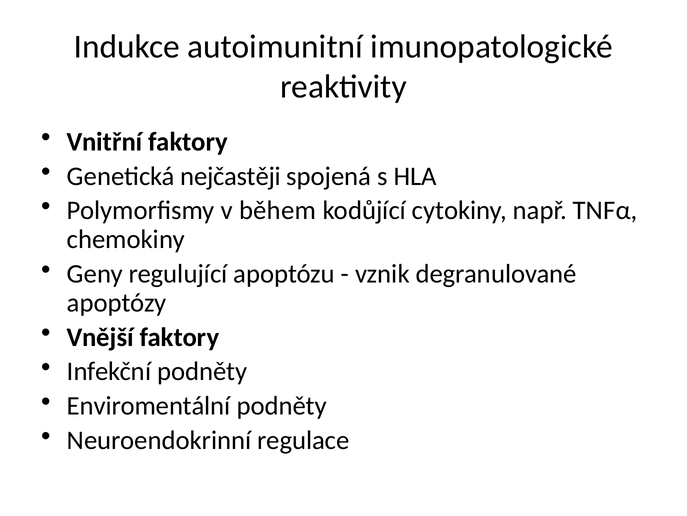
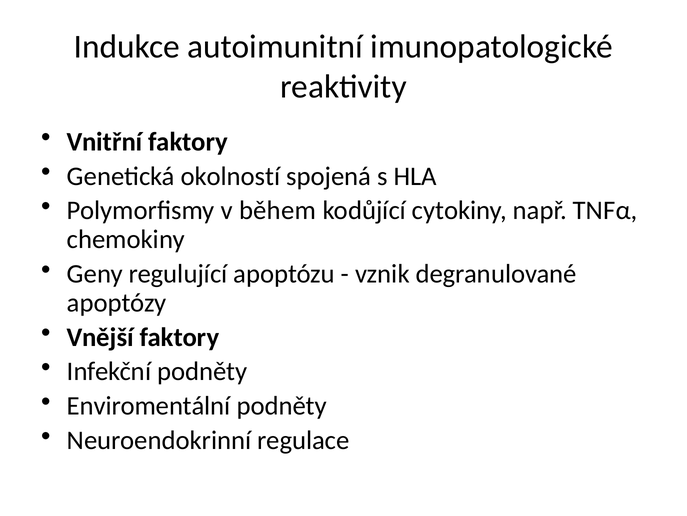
nejčastěji: nejčastěji -> okolností (231, 176)
